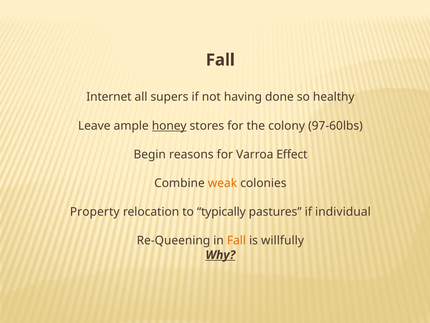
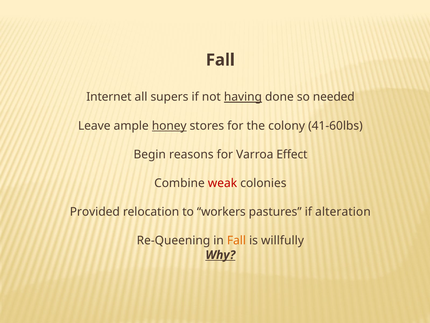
having underline: none -> present (243, 97)
healthy: healthy -> needed (334, 97)
97-60lbs: 97-60lbs -> 41-60lbs (335, 126)
weak colour: orange -> red (223, 183)
Property: Property -> Provided (95, 212)
typically: typically -> workers (221, 212)
individual: individual -> alteration (343, 212)
